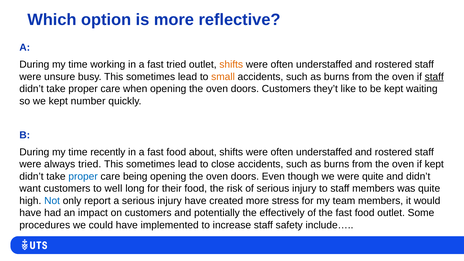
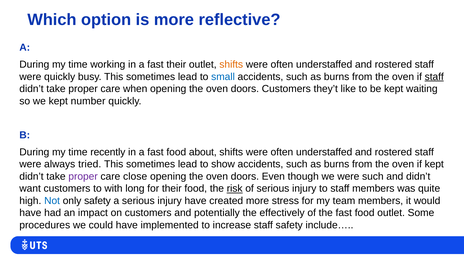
fast tried: tried -> their (176, 64)
were unsure: unsure -> quickly (60, 77)
small colour: orange -> blue (223, 77)
close: close -> show (223, 164)
proper colour: blue -> purple (83, 176)
being: being -> close (135, 176)
were quite: quite -> such (373, 176)
well: well -> with (114, 189)
risk underline: none -> present (235, 189)
only report: report -> safety (97, 201)
